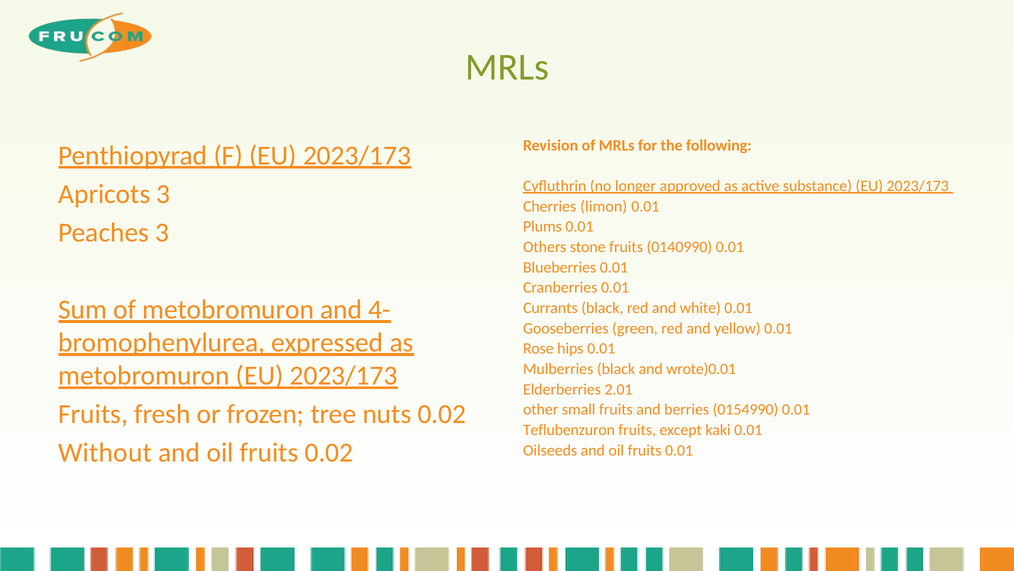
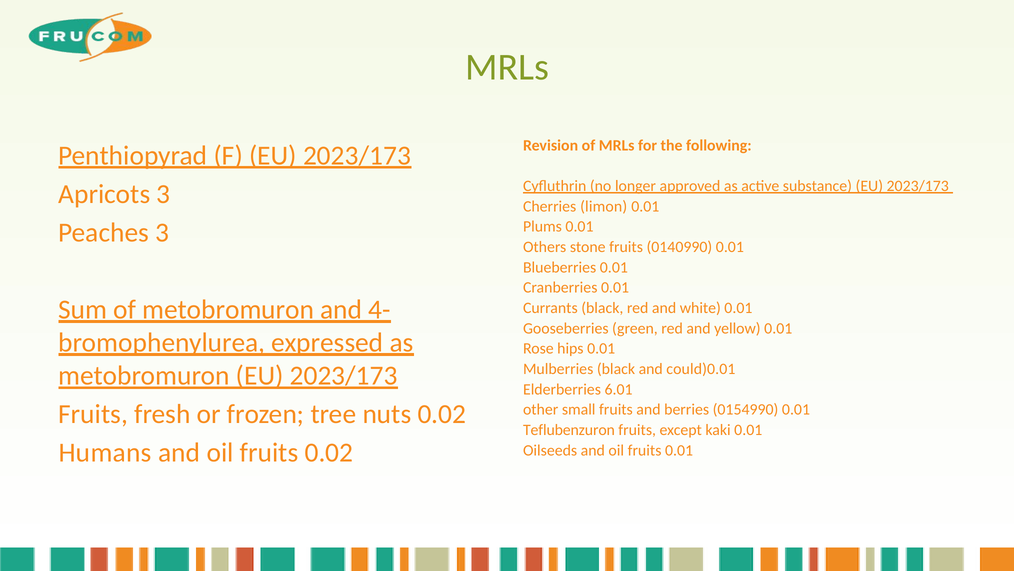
wrote)0.01: wrote)0.01 -> could)0.01 (701, 369)
2.01: 2.01 -> 6.01 (619, 389)
Without: Without -> Humans (105, 452)
